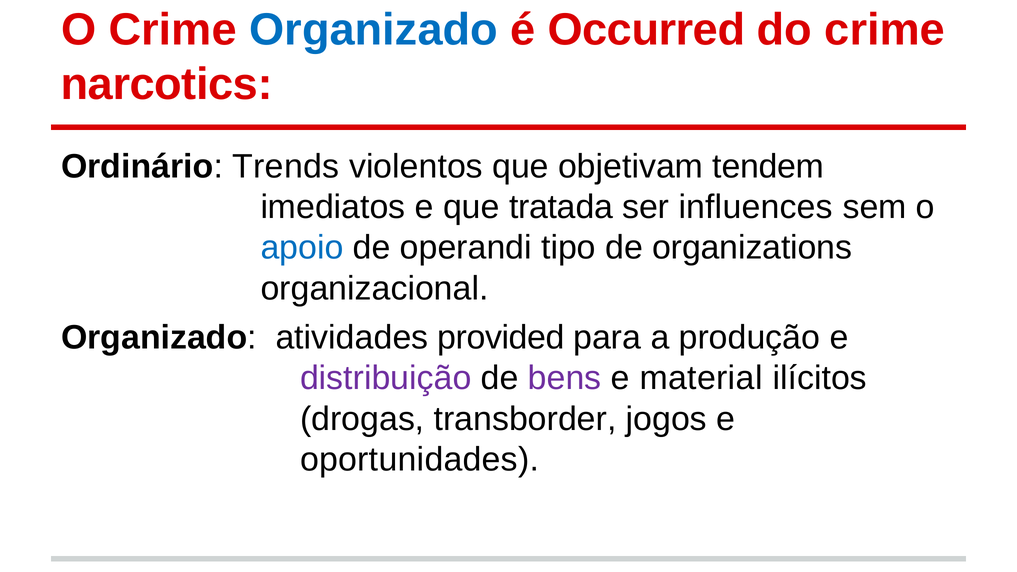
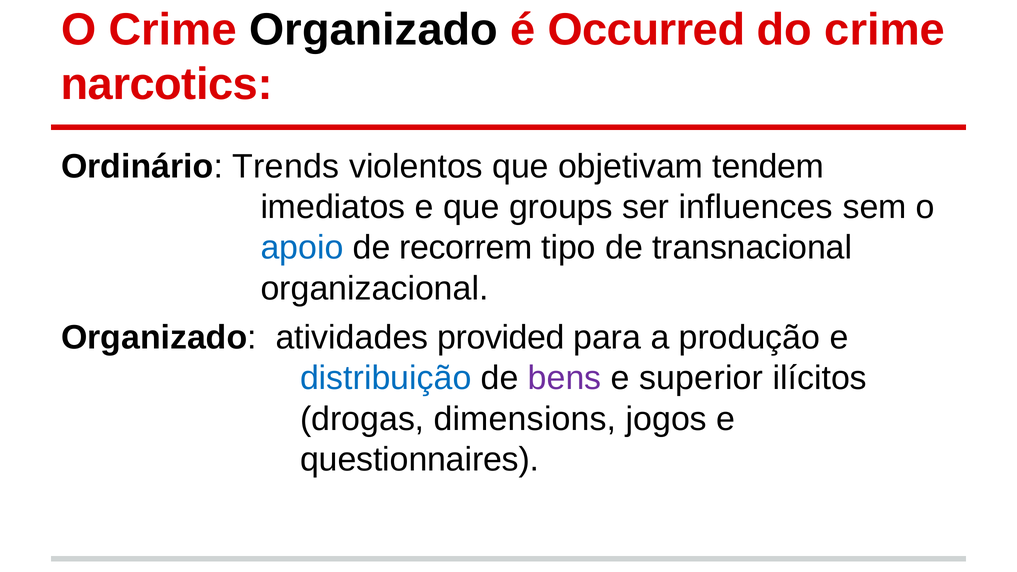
Organizado colour: blue -> black (374, 30)
tratada: tratada -> groups (561, 207)
operandi: operandi -> recorrem (466, 248)
organizations: organizations -> transnacional (752, 248)
distribuição colour: purple -> blue (386, 378)
material: material -> superior (701, 378)
transborder: transborder -> dimensions (525, 419)
oportunidades: oportunidades -> questionnaires (420, 460)
